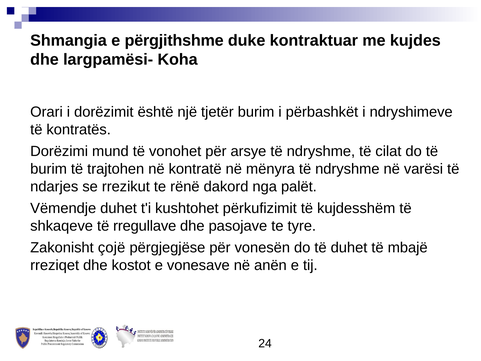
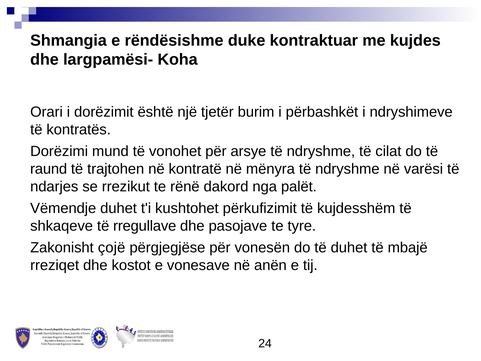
përgjithshme: përgjithshme -> rëndësishme (174, 40)
burim: burim -> raund (49, 169)
